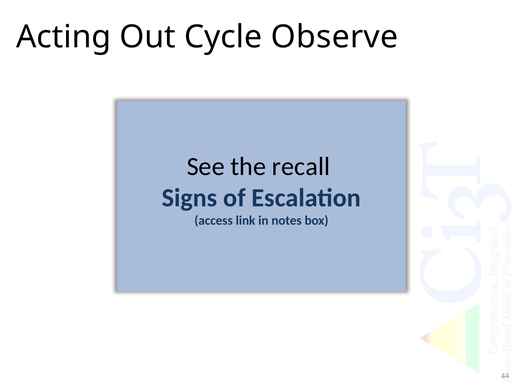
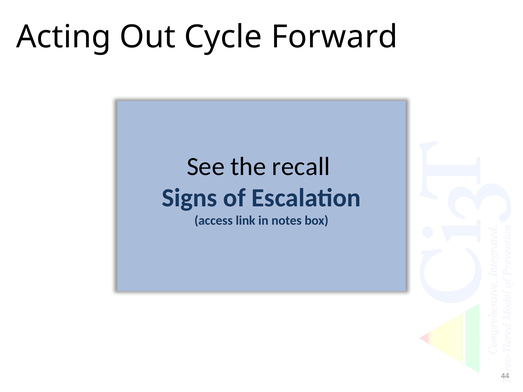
Observe: Observe -> Forward (334, 37)
